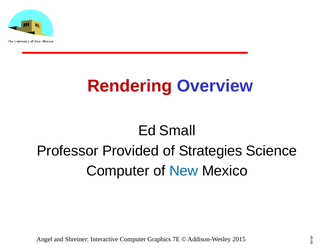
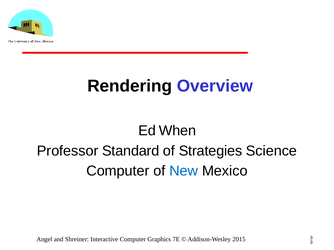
Rendering colour: red -> black (130, 86)
Small: Small -> When (177, 131)
Provided: Provided -> Standard (131, 151)
